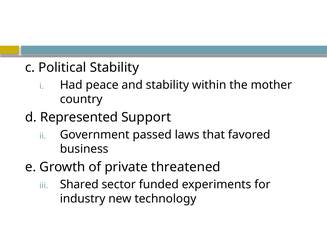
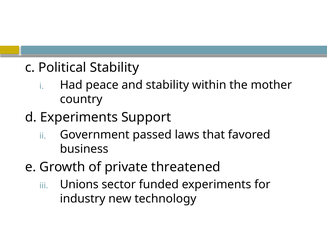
d Represented: Represented -> Experiments (79, 117)
Shared: Shared -> Unions (79, 185)
